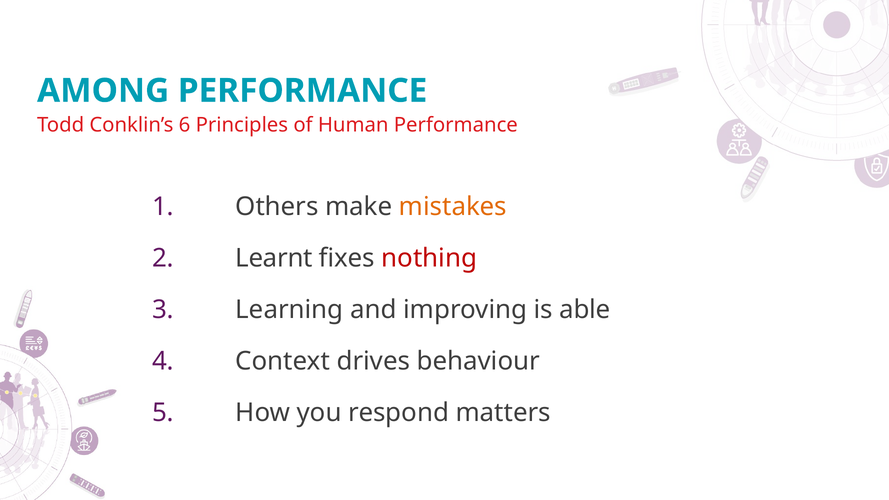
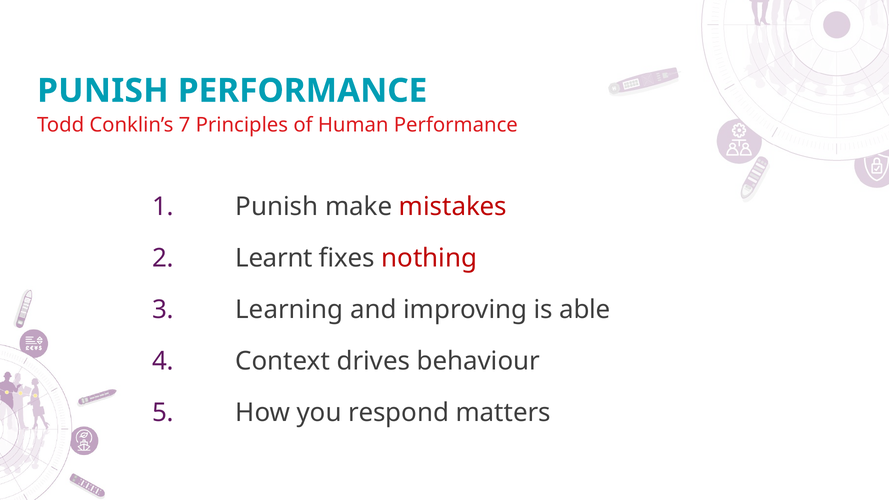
AMONG: AMONG -> PUNISH (103, 91)
6: 6 -> 7 (185, 125)
Others: Others -> Punish (277, 207)
mistakes colour: orange -> red (453, 207)
